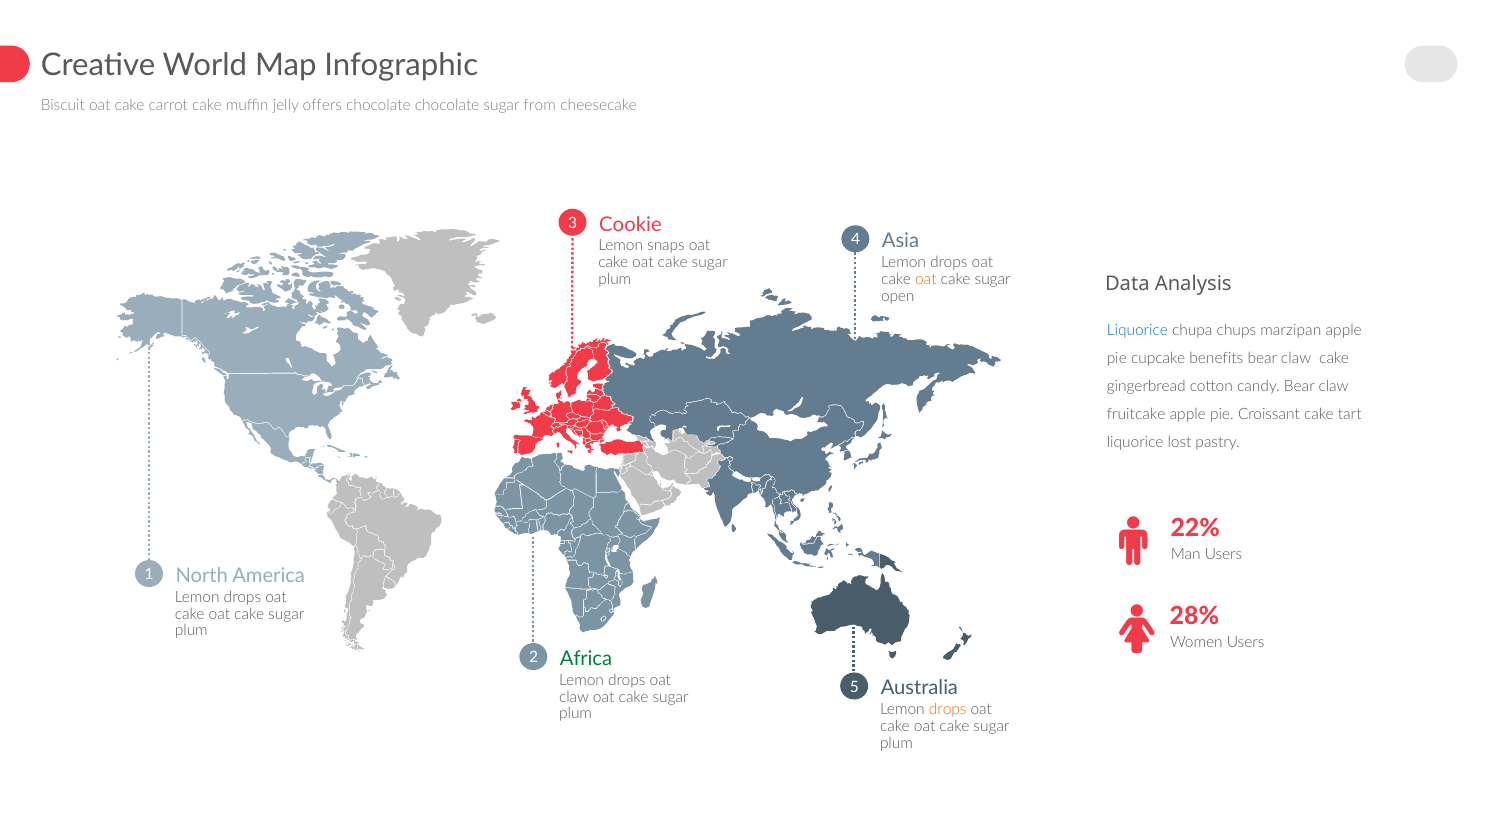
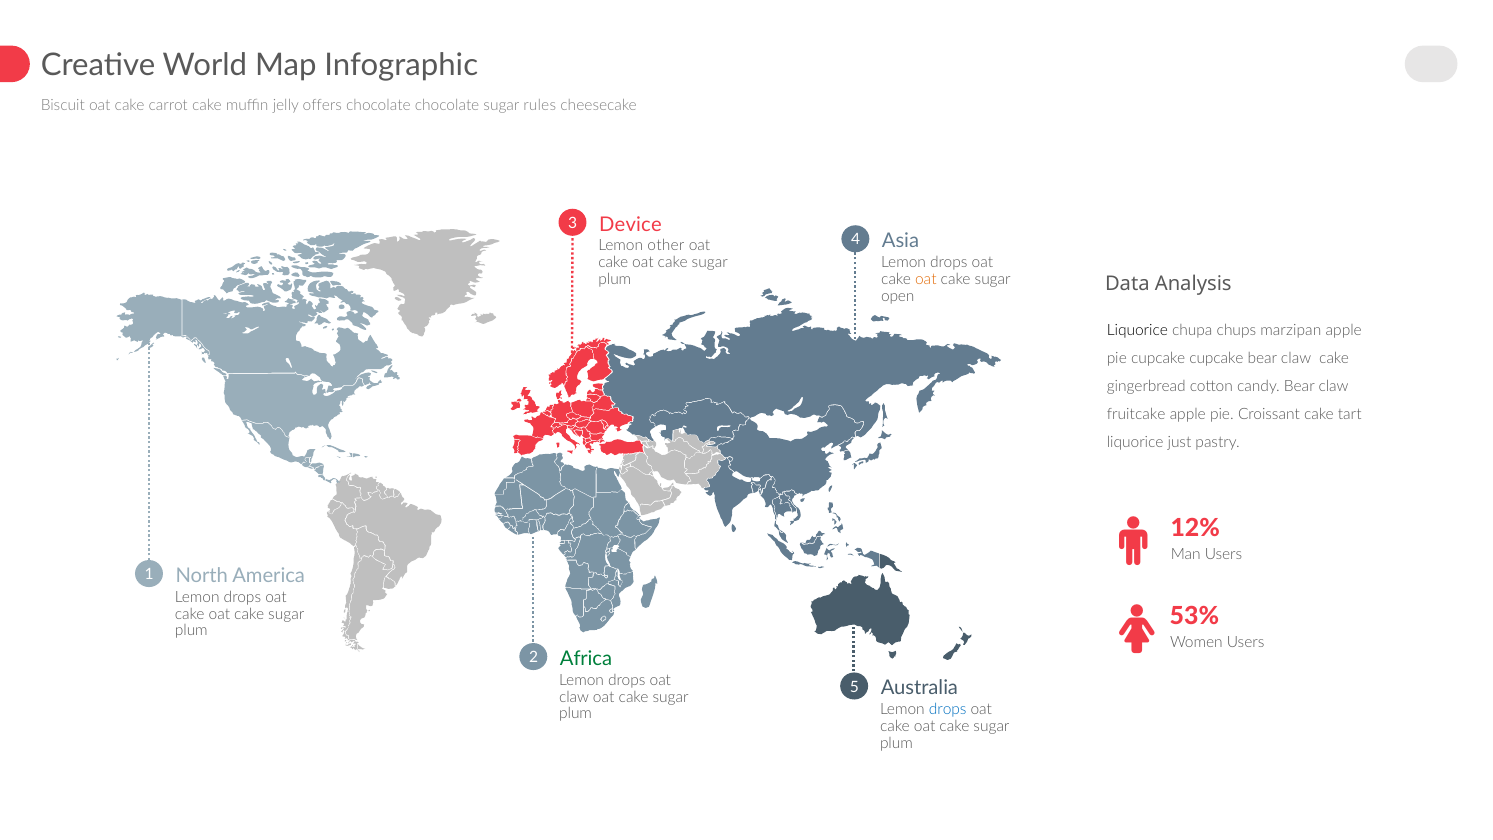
from: from -> rules (540, 105)
Cookie: Cookie -> Device (630, 224)
snaps: snaps -> other (666, 246)
Liquorice colour: blue -> black (1137, 330)
cupcake benefits: benefits -> cupcake (1216, 358)
lost: lost -> just (1179, 442)
22%: 22% -> 12% (1195, 528)
28%: 28% -> 53% (1194, 616)
drops colour: orange -> blue (948, 709)
